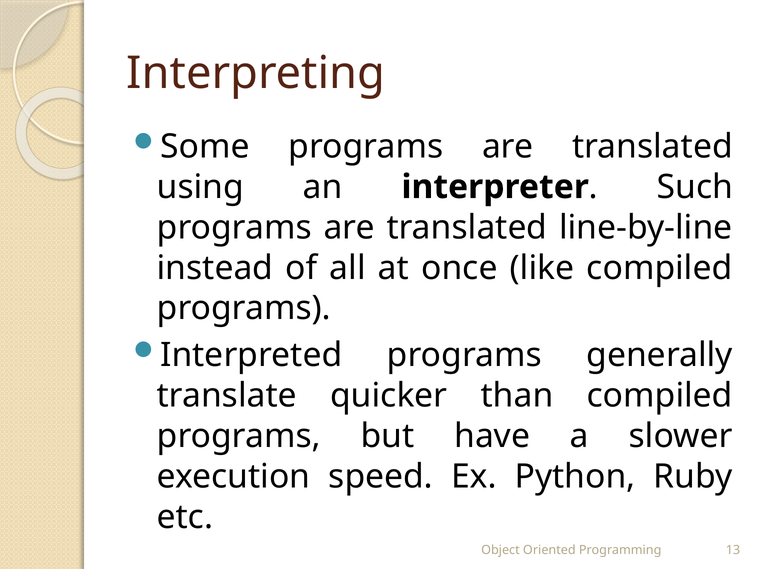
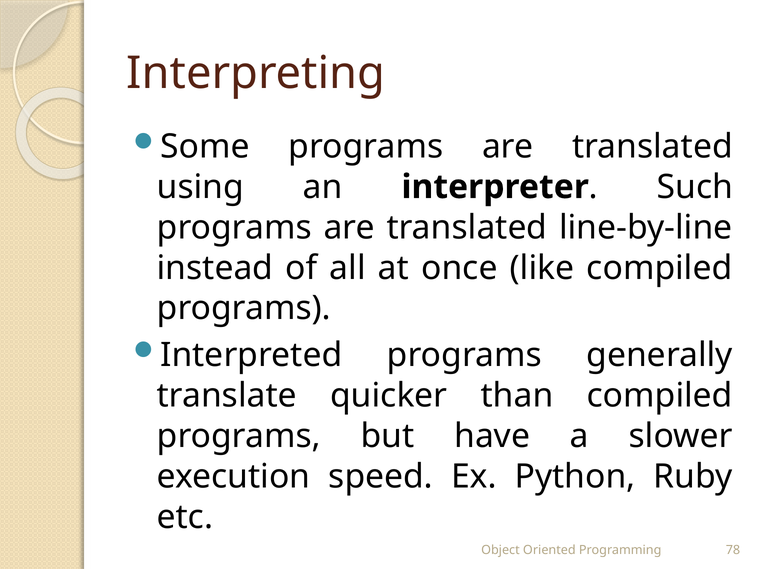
13: 13 -> 78 (733, 550)
